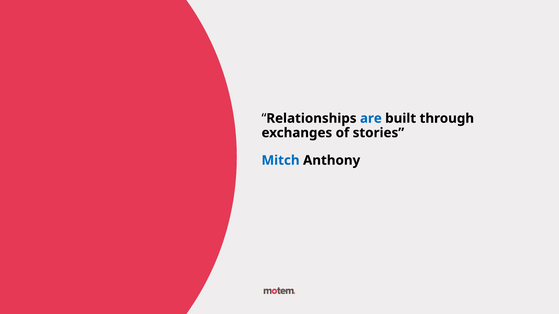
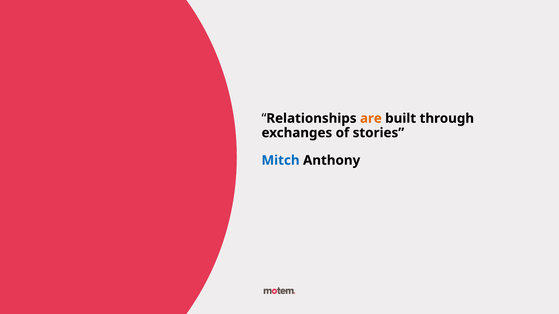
are colour: blue -> orange (371, 119)
